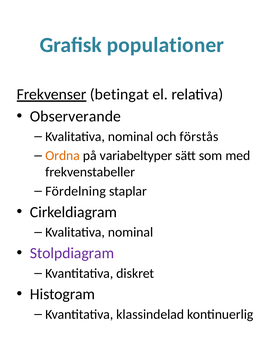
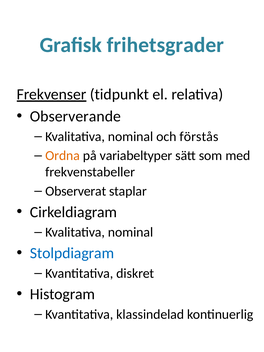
populationer: populationer -> frihetsgrader (165, 45)
betingat: betingat -> tidpunkt (119, 94)
Fördelning: Fördelning -> Observerat (76, 191)
Stolpdiagram colour: purple -> blue (72, 253)
